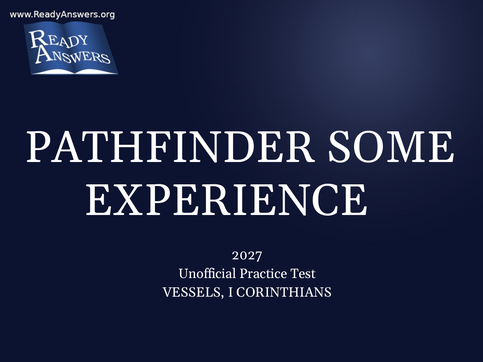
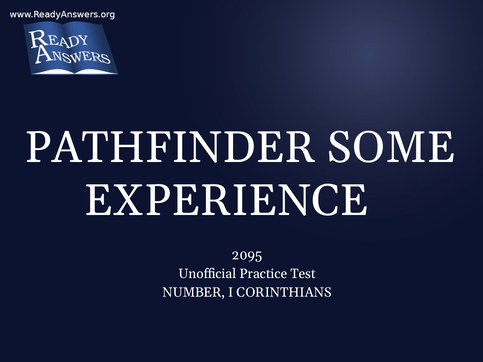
2027: 2027 -> 2095 (247, 255)
VESSELS: VESSELS -> NUMBER (194, 293)
